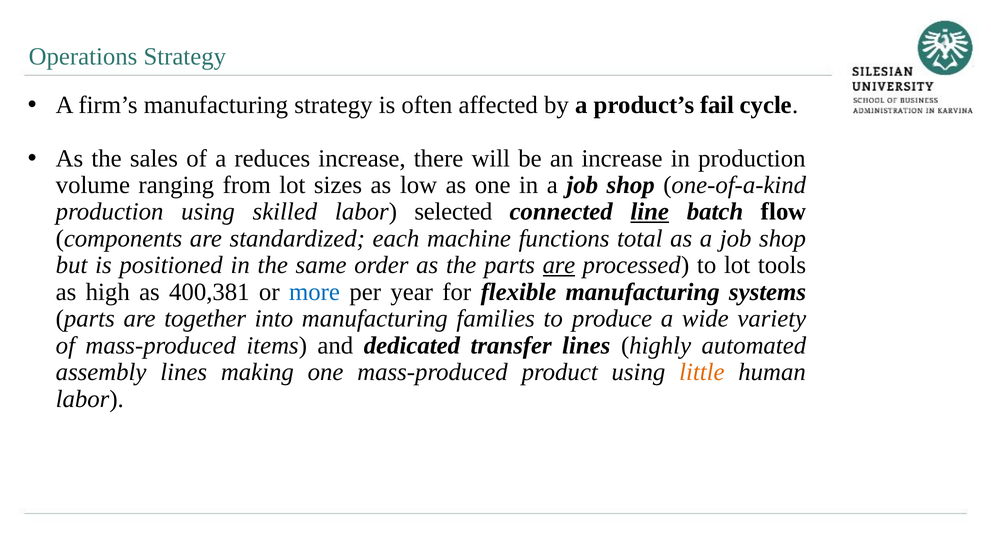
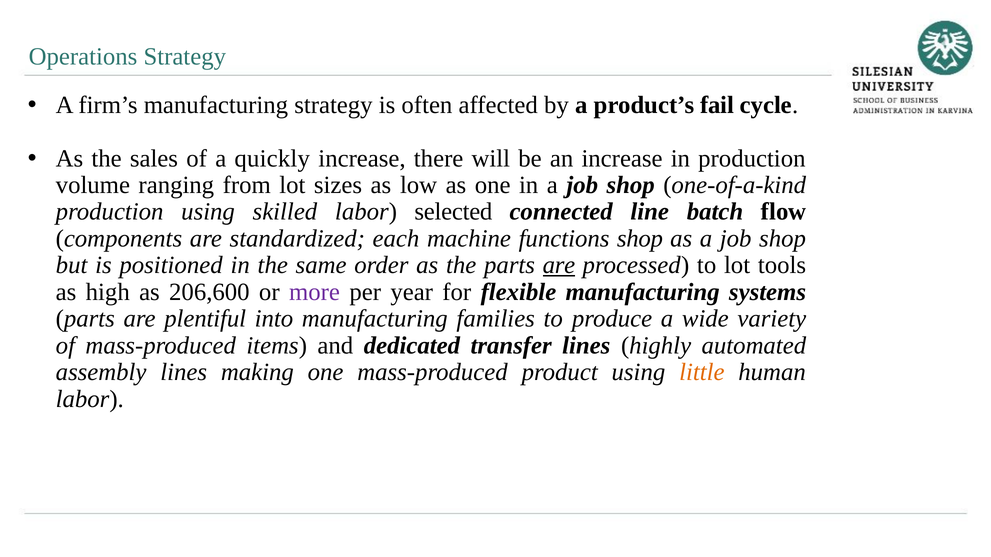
reduces: reduces -> quickly (272, 158)
line underline: present -> none (650, 212)
functions total: total -> shop (640, 239)
400,381: 400,381 -> 206,600 (209, 292)
more colour: blue -> purple (314, 292)
together: together -> plentiful (205, 319)
